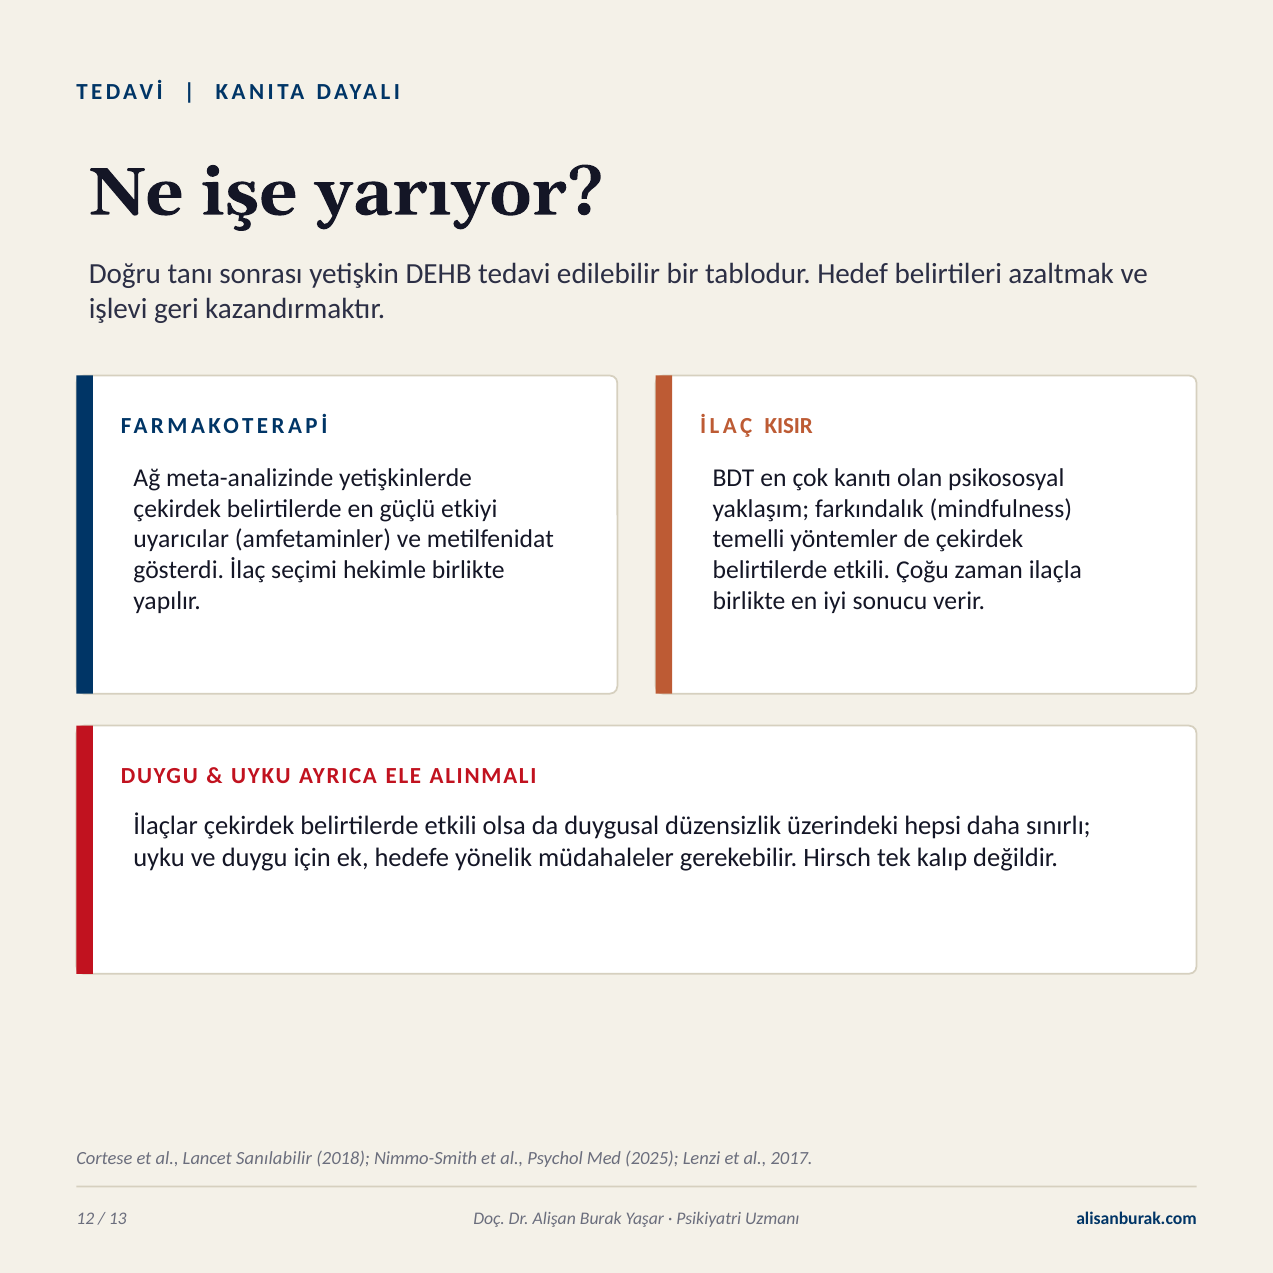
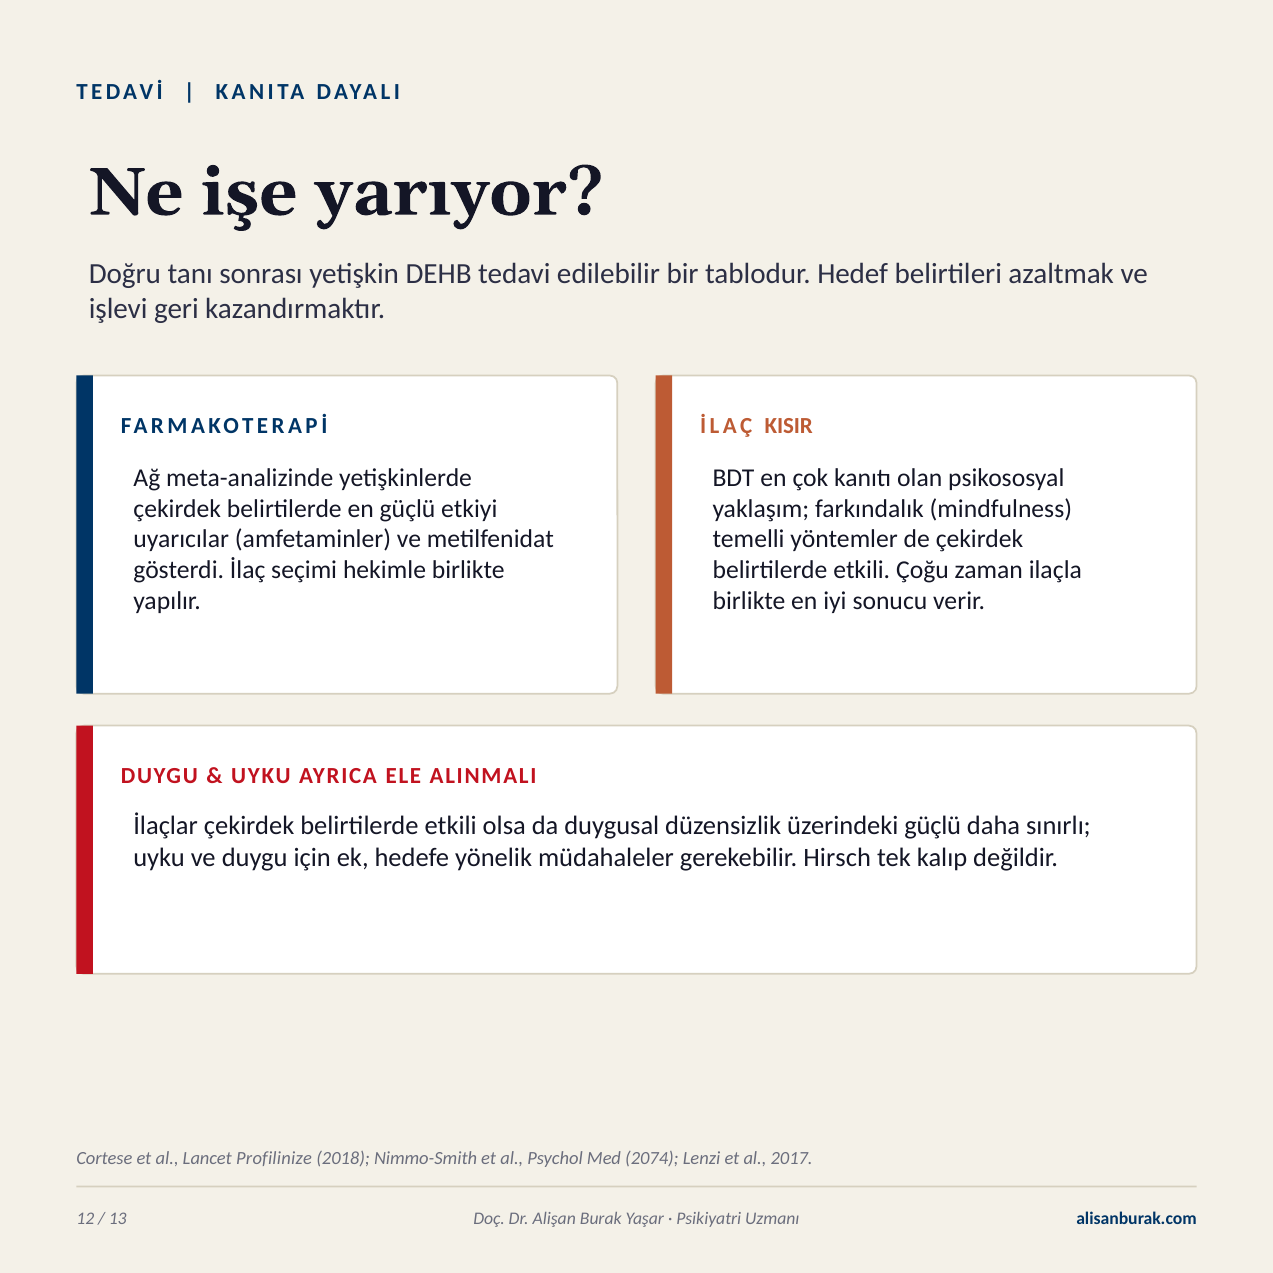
üzerindeki hepsi: hepsi -> güçlü (933, 826)
Sanılabilir: Sanılabilir -> Profilinize (274, 1158)
2025: 2025 -> 2074 (652, 1158)
